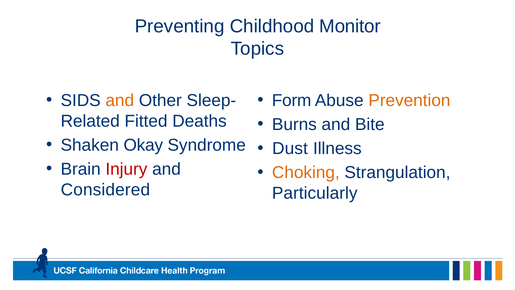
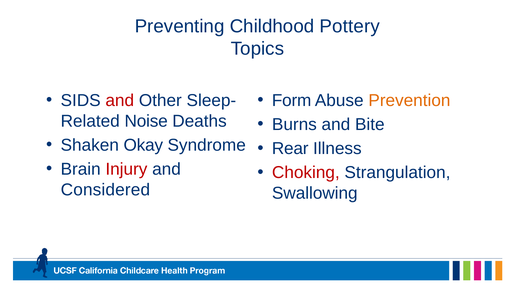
Monitor: Monitor -> Pottery (350, 26)
and colour: orange -> red (120, 100)
Fitted: Fitted -> Noise (146, 121)
Dust: Dust -> Rear (290, 148)
Choking colour: orange -> red (306, 172)
Particularly: Particularly -> Swallowing (315, 193)
